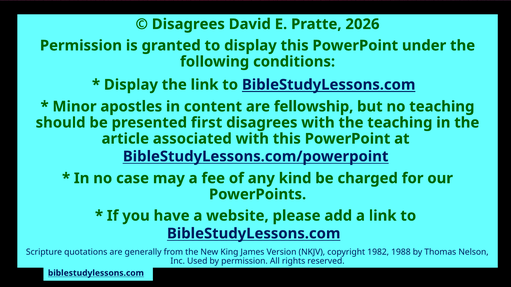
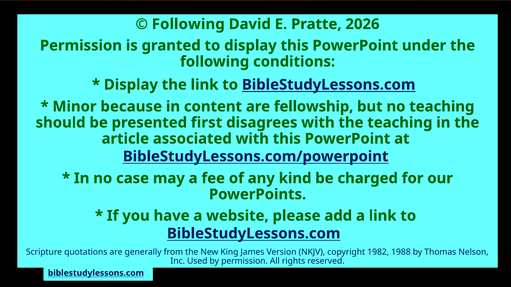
Disagrees: Disagrees -> Following (188, 24)
apostles: apostles -> because (131, 107)
